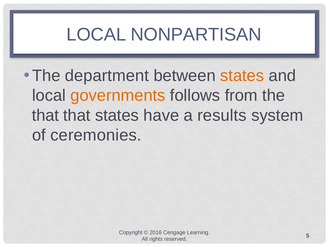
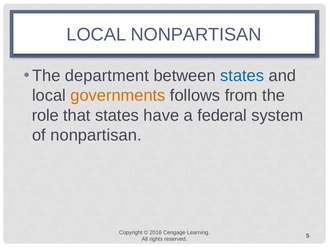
states colour: orange -> blue (242, 76)
that: that -> role (45, 115)
results: results -> federal (222, 115)
of ceremonies: ceremonies -> nonpartisan (96, 135)
